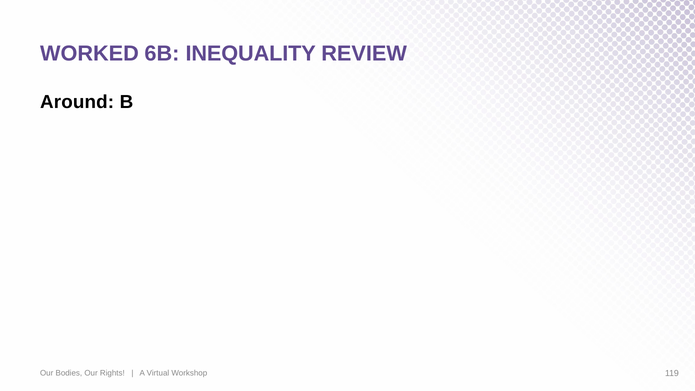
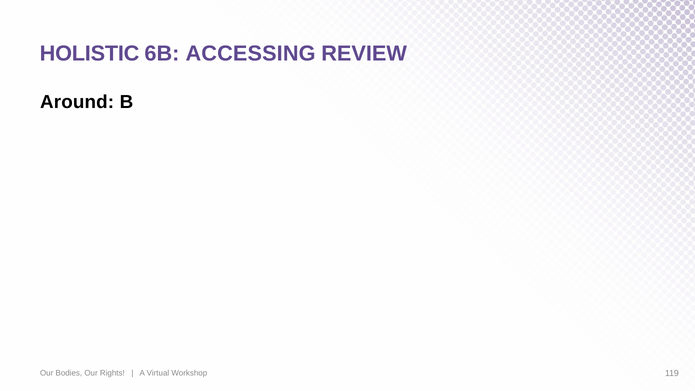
WORKED: WORKED -> HOLISTIC (90, 54)
INEQUALITY: INEQUALITY -> ACCESSING (251, 54)
